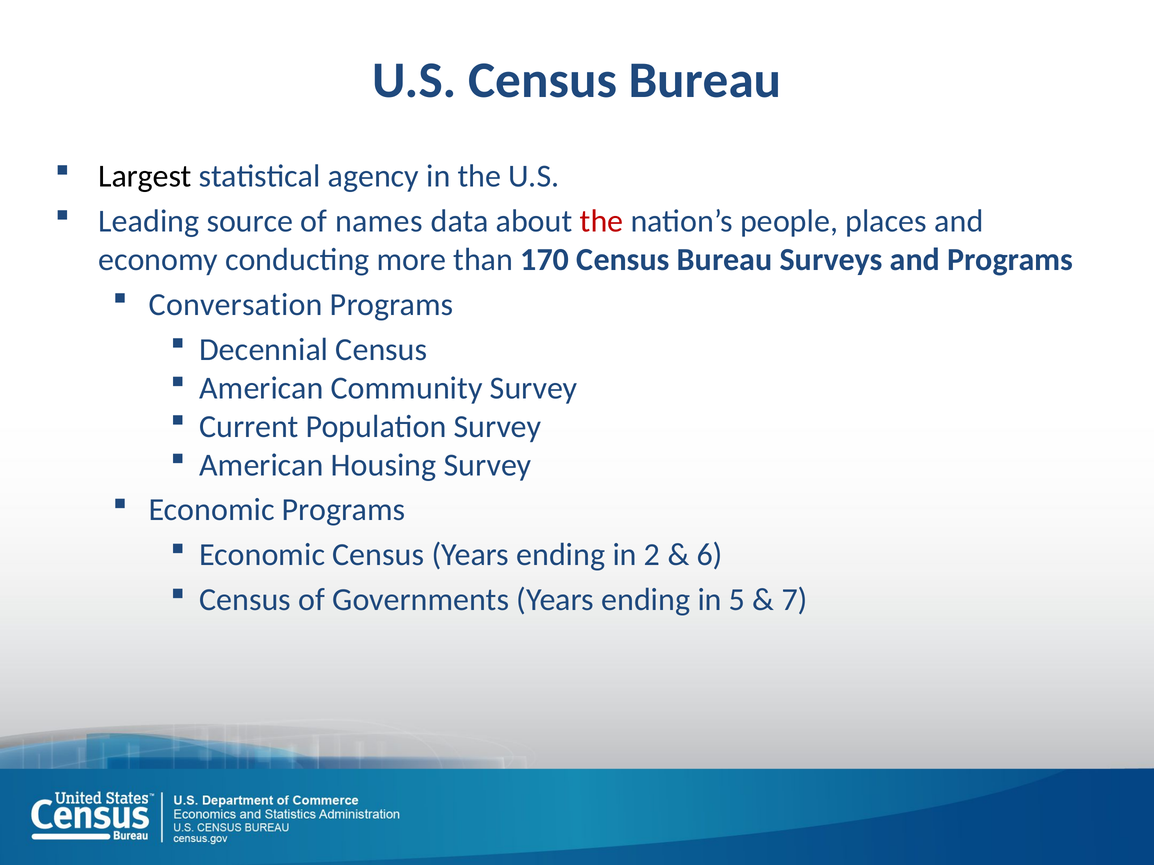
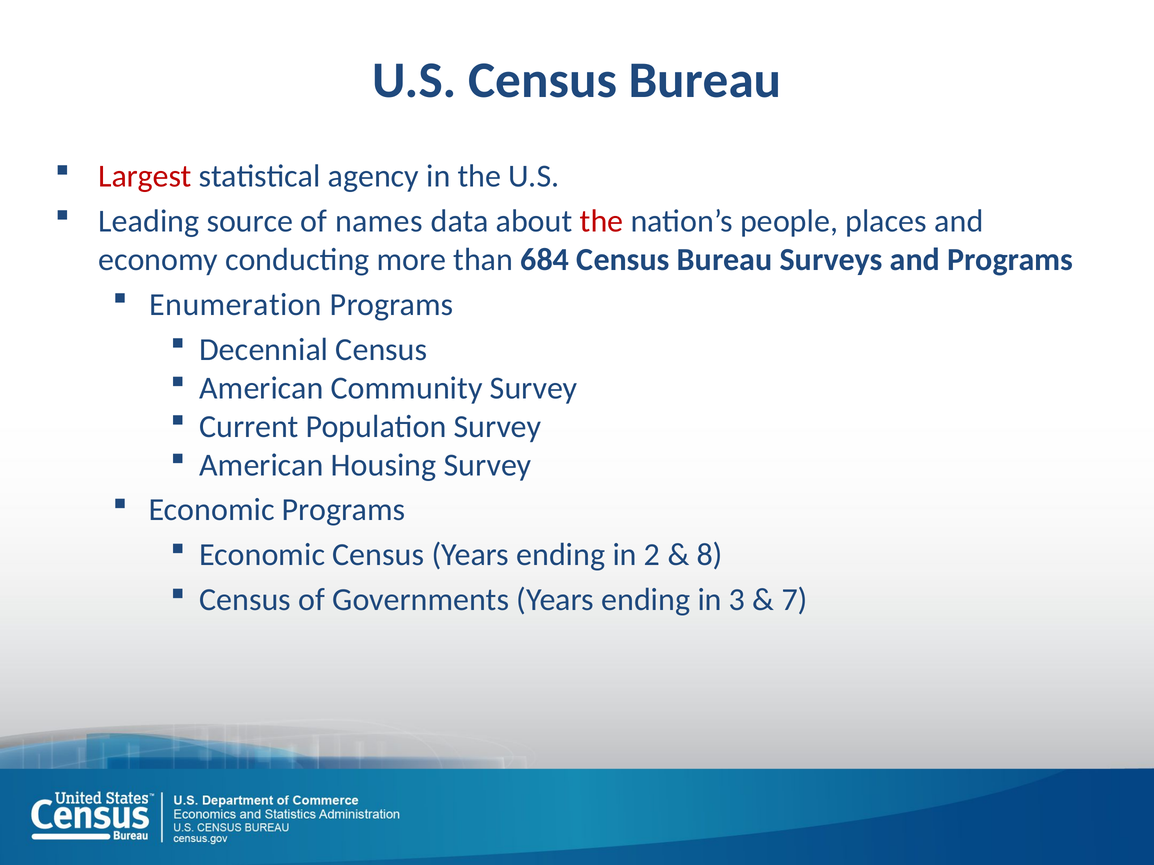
Largest colour: black -> red (145, 176)
170: 170 -> 684 (545, 260)
Conversation: Conversation -> Enumeration (236, 305)
6: 6 -> 8 (710, 555)
5: 5 -> 3 (737, 600)
